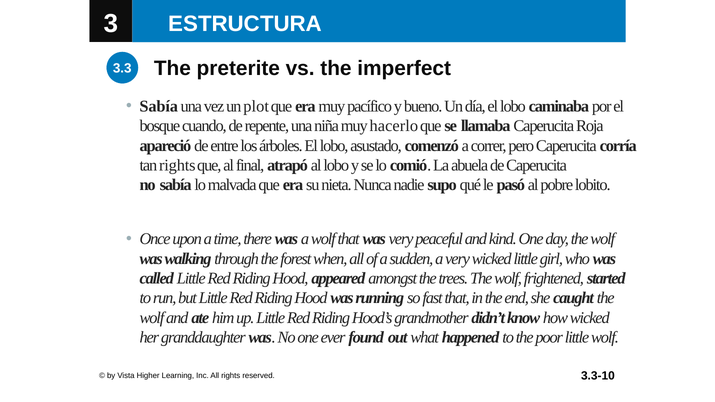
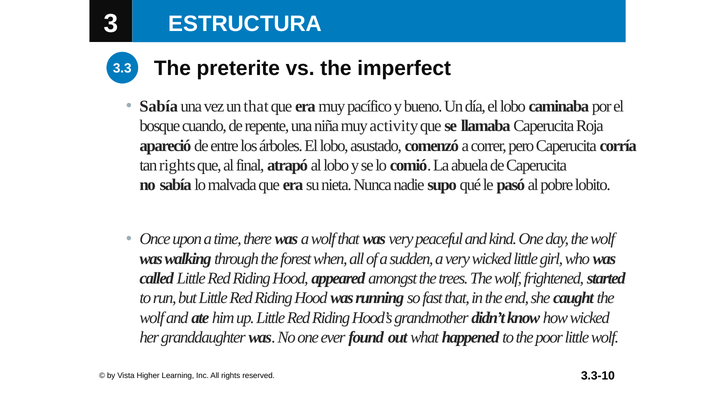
un plot: plot -> that (256, 106)
hacerlo: hacerlo -> activity (394, 126)
